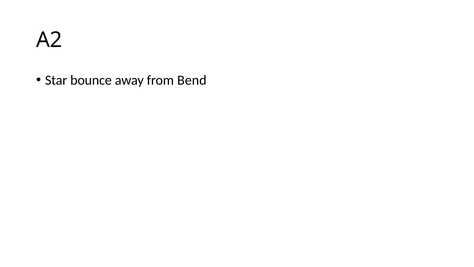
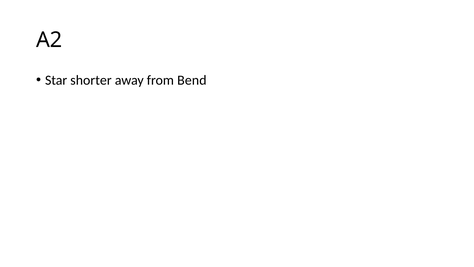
bounce: bounce -> shorter (91, 80)
